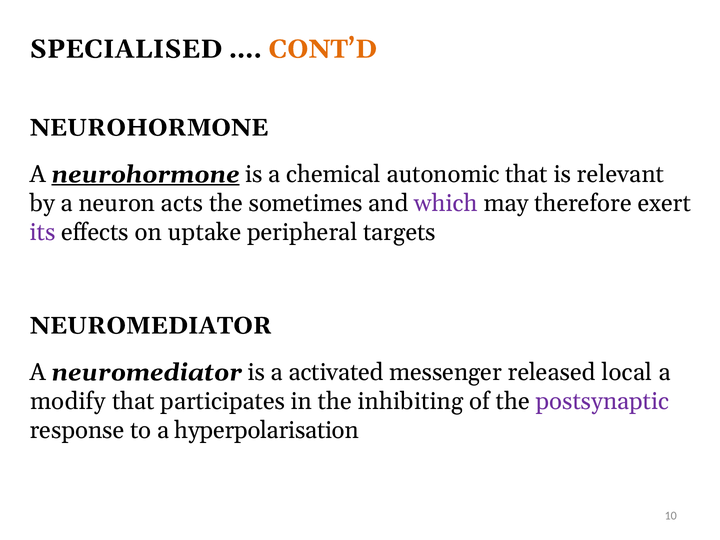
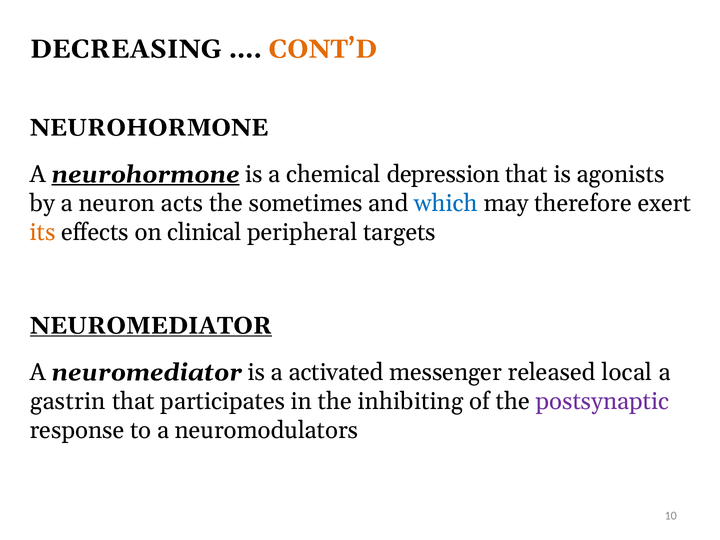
SPECIALISED: SPECIALISED -> DECREASING (126, 49)
autonomic: autonomic -> depression (443, 174)
relevant: relevant -> agonists (621, 174)
which colour: purple -> blue (446, 203)
its colour: purple -> orange (43, 232)
uptake: uptake -> clinical (205, 232)
NEUROMEDIATOR underline: none -> present (151, 326)
modify: modify -> gastrin (68, 401)
hyperpolarisation: hyperpolarisation -> neuromodulators (266, 430)
